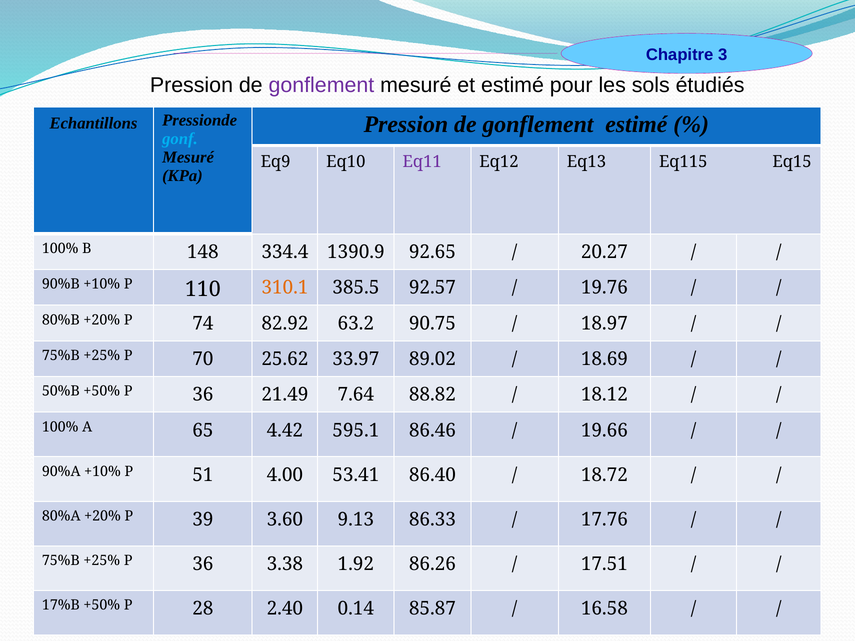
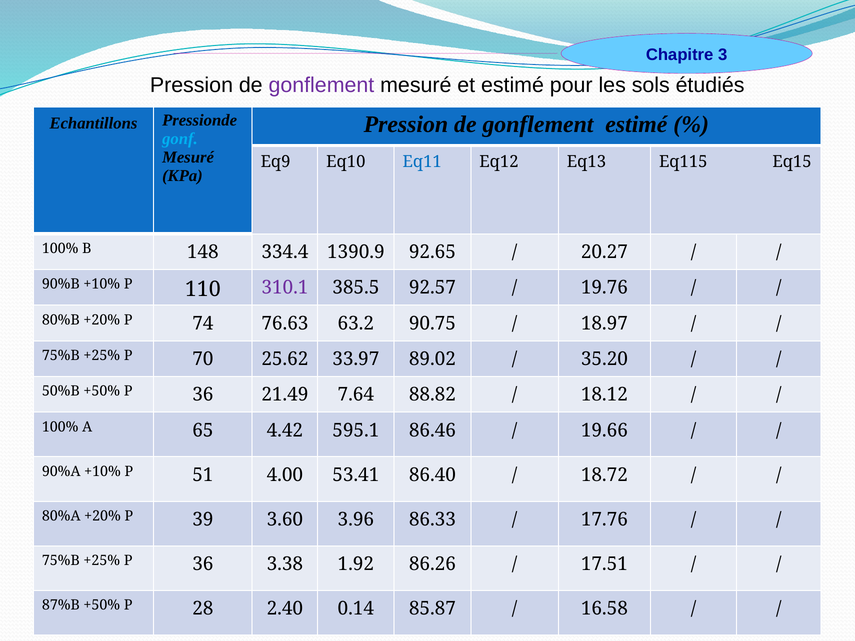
Eq11 colour: purple -> blue (422, 162)
310.1 colour: orange -> purple (285, 288)
82.92: 82.92 -> 76.63 (285, 323)
18.69: 18.69 -> 35.20 (604, 359)
9.13: 9.13 -> 3.96 (356, 520)
17%B: 17%B -> 87%B (61, 605)
